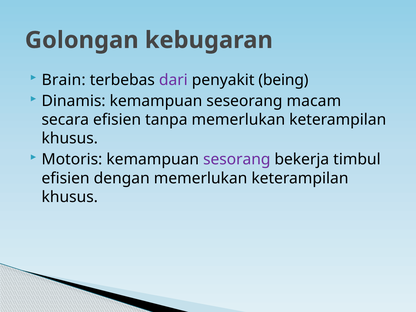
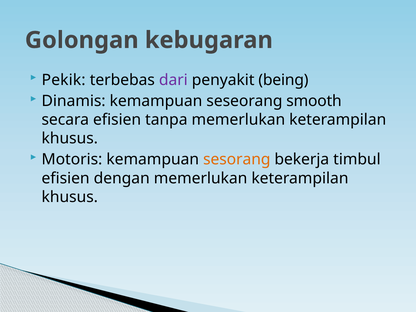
Brain: Brain -> Pekik (64, 80)
macam: macam -> smooth (314, 101)
sesorang colour: purple -> orange (237, 159)
